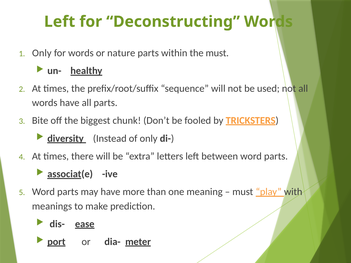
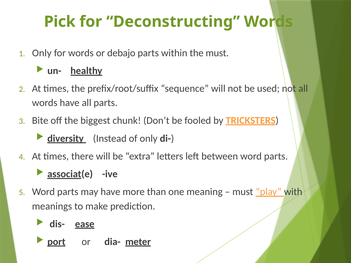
Left: Left -> Pick (60, 22)
nature: nature -> debajo (121, 53)
